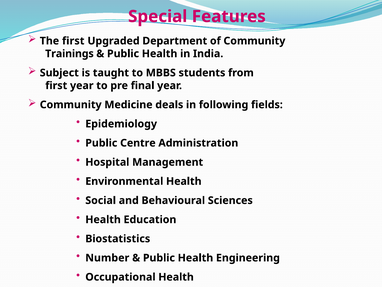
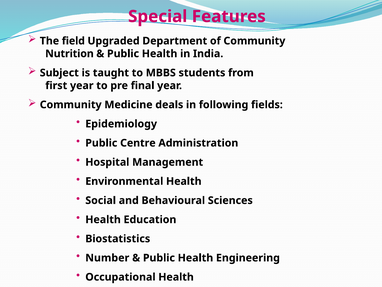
The first: first -> field (73, 41)
Trainings: Trainings -> Nutrition (69, 54)
